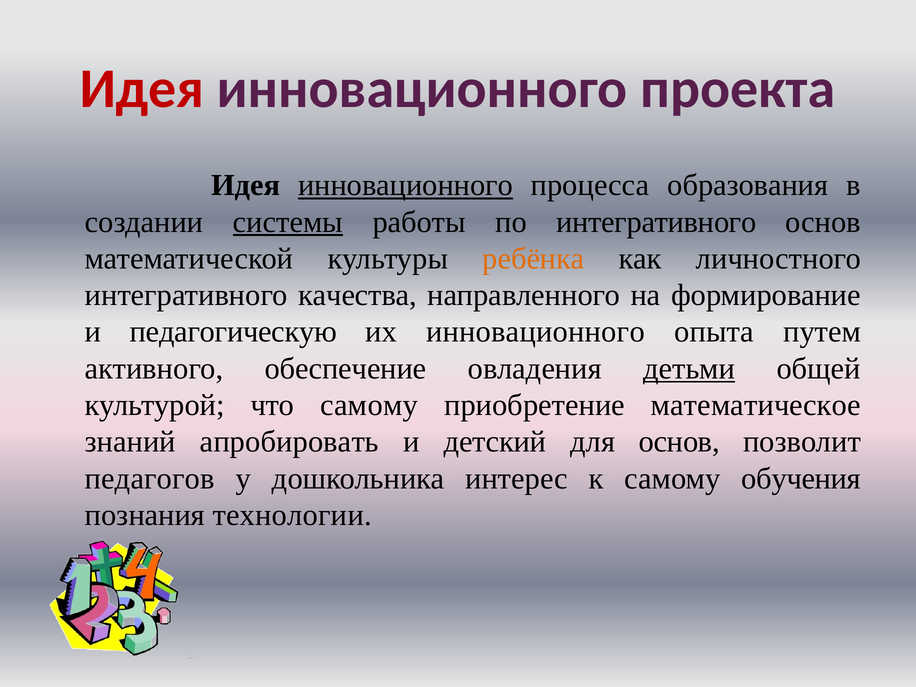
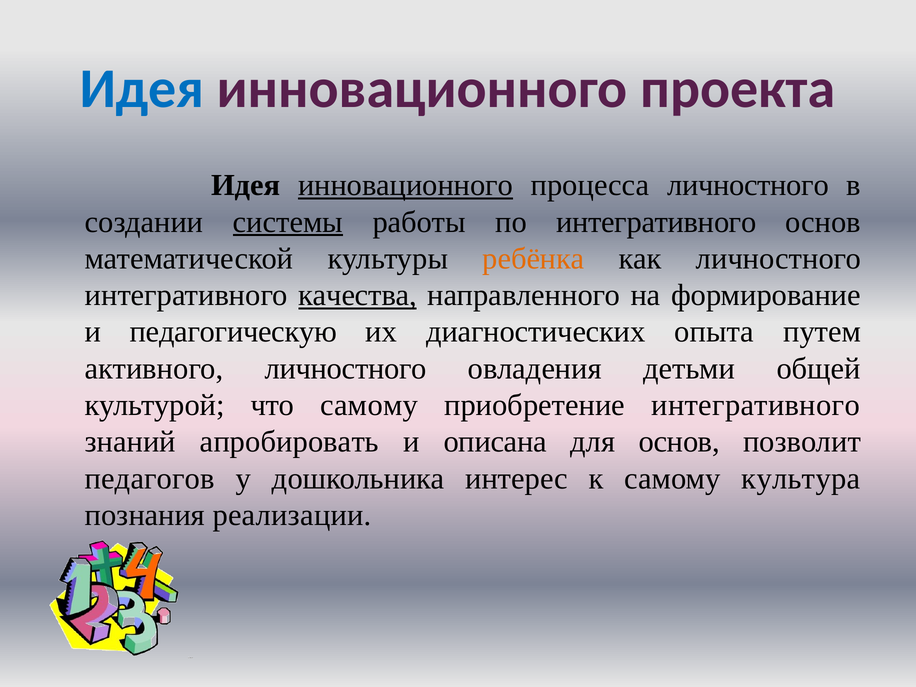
Идея colour: red -> blue (142, 89)
процесса образования: образования -> личностного (748, 185)
качества underline: none -> present (358, 295)
их инновационного: инновационного -> диагностических (536, 332)
активного обеспечение: обеспечение -> личностного (346, 369)
детьми underline: present -> none (689, 369)
приобретение математическое: математическое -> интегративного (756, 405)
детский: детский -> описана (495, 442)
обучения: обучения -> культура (801, 478)
технологии: технологии -> реализации (292, 515)
